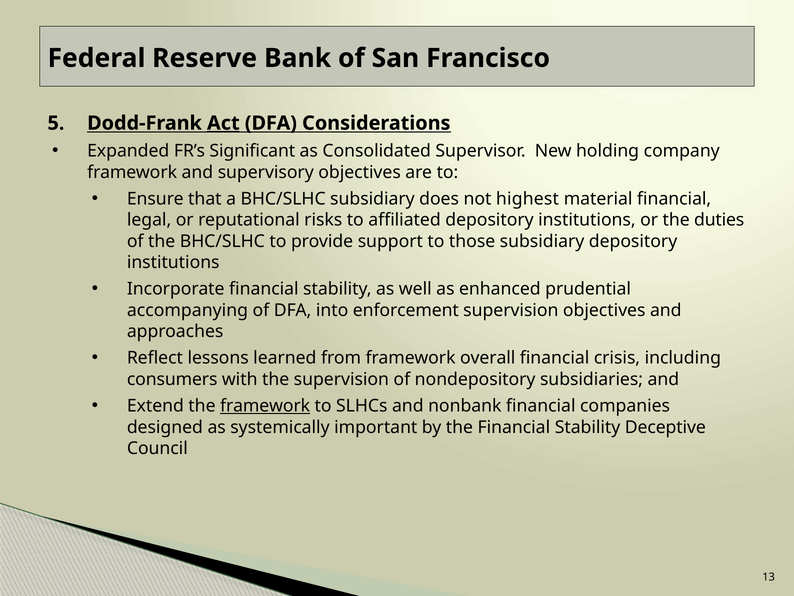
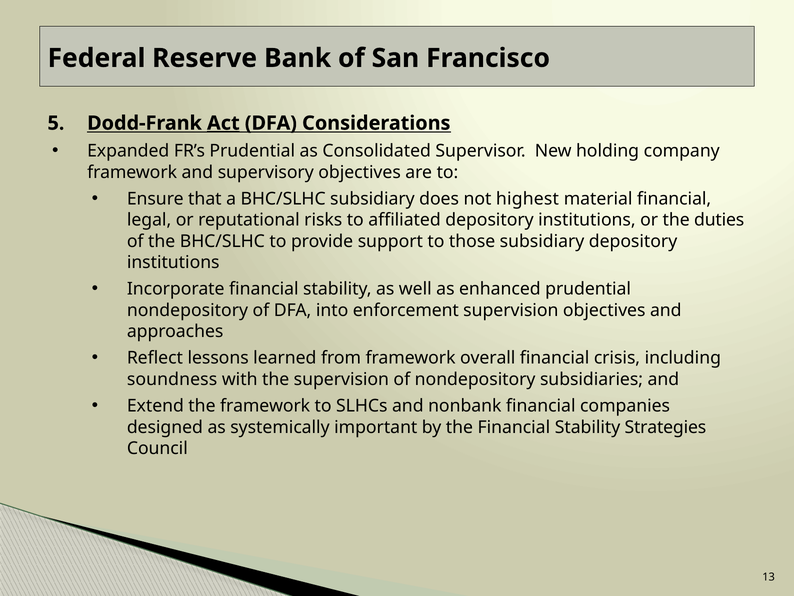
FR’s Significant: Significant -> Prudential (252, 151)
accompanying: accompanying -> nondepository (187, 310)
consumers: consumers -> soundness (172, 379)
framework underline: present -> none (265, 406)
Deceptive: Deceptive -> Strategies (665, 427)
